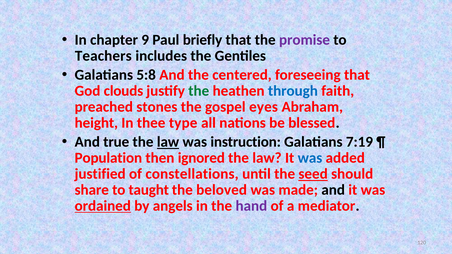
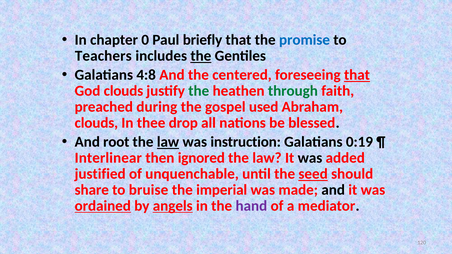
9: 9 -> 0 (145, 40)
promise colour: purple -> blue (305, 40)
the underline: none -> present (201, 56)
5:8: 5:8 -> 4:8 (146, 75)
that underline: none -> present (357, 75)
through colour: blue -> green (293, 91)
stones: stones -> during (157, 107)
eyes: eyes -> used (264, 107)
height: height -> clouds (96, 123)
type: type -> drop (183, 123)
true: true -> root (116, 142)
7:19: 7:19 -> 0:19 (359, 142)
Population: Population -> Interlinear (108, 158)
was colour: blue -> black (310, 158)
constellations: constellations -> unquenchable (192, 174)
taught: taught -> bruise (149, 190)
beloved: beloved -> imperial (222, 190)
angels underline: none -> present (173, 206)
